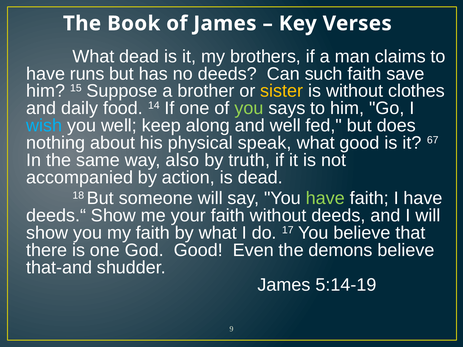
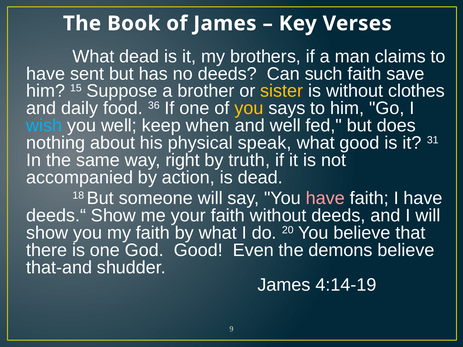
runs: runs -> sent (87, 74)
14: 14 -> 36 (154, 106)
you colour: light green -> yellow (249, 108)
along: along -> when (208, 126)
67: 67 -> 31 (433, 140)
also: also -> right (183, 160)
have colour: light green -> pink (325, 199)
17: 17 -> 20 (288, 230)
5:14-19: 5:14-19 -> 4:14-19 (346, 285)
